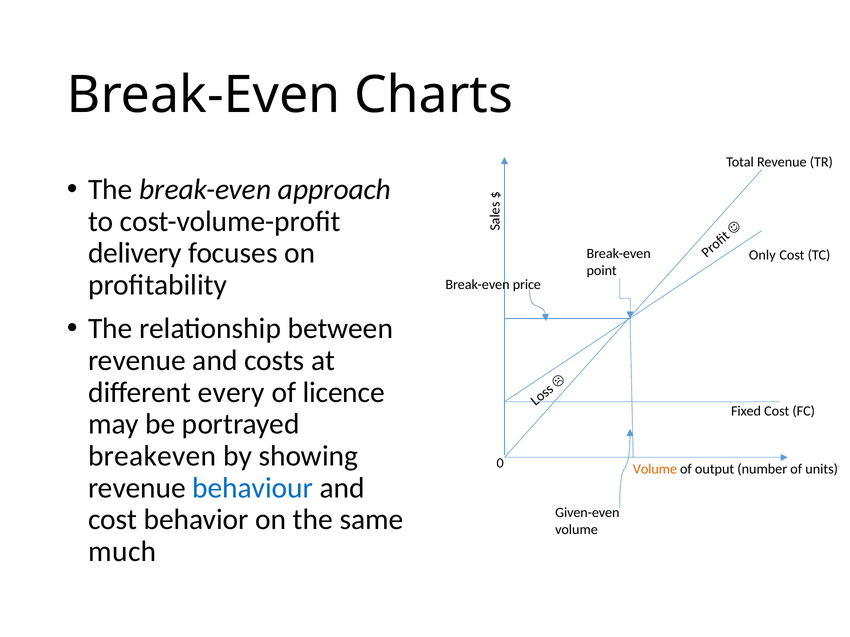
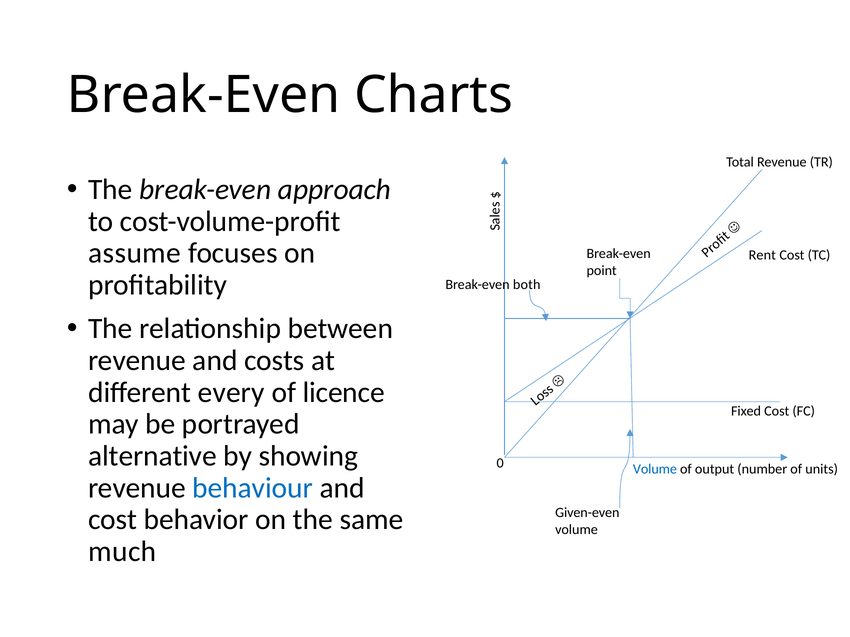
delivery: delivery -> assume (135, 253)
Only: Only -> Rent (762, 255)
price: price -> both (527, 285)
breakeven: breakeven -> alternative (152, 456)
Volume colour: orange -> blue (655, 469)
